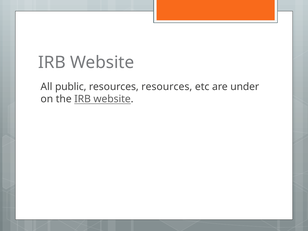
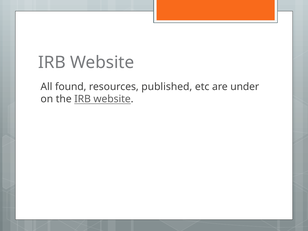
public: public -> found (71, 87)
resources resources: resources -> published (167, 87)
